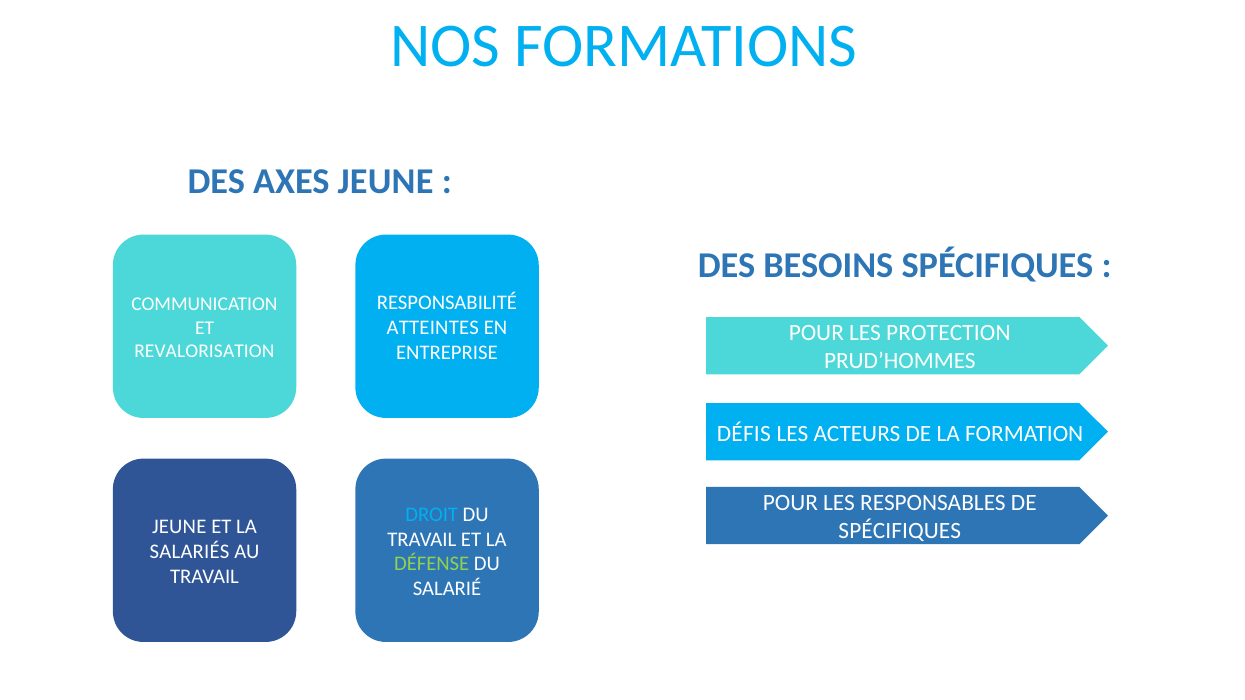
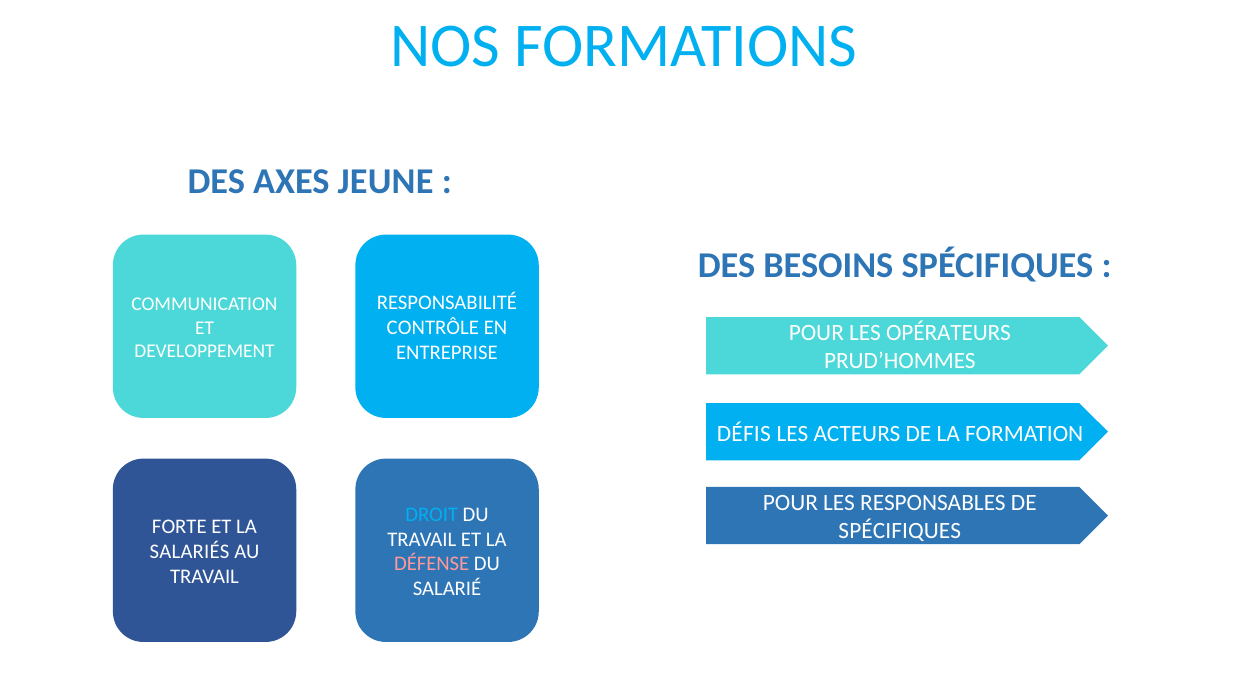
ATTEINTES: ATTEINTES -> CONTRÔLE (433, 328)
PROTECTION: PROTECTION -> OPÉRATEURS (949, 333)
REVALORISATION: REVALORISATION -> DEVELOPPEMENT (204, 351)
JEUNE: JEUNE -> FORTE (179, 527)
DÉFENSE colour: light green -> pink (432, 564)
